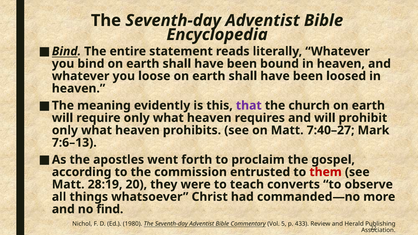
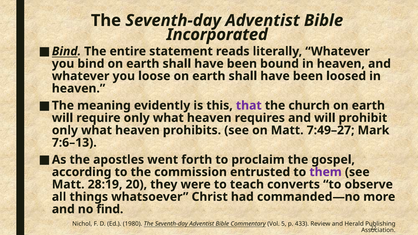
Encyclopedia: Encyclopedia -> Incorporated (217, 35)
7:40–27: 7:40–27 -> 7:49–27 (331, 130)
them colour: red -> purple (326, 172)
